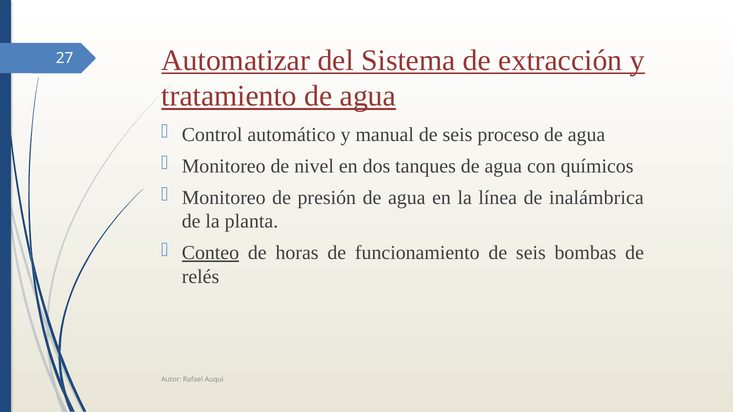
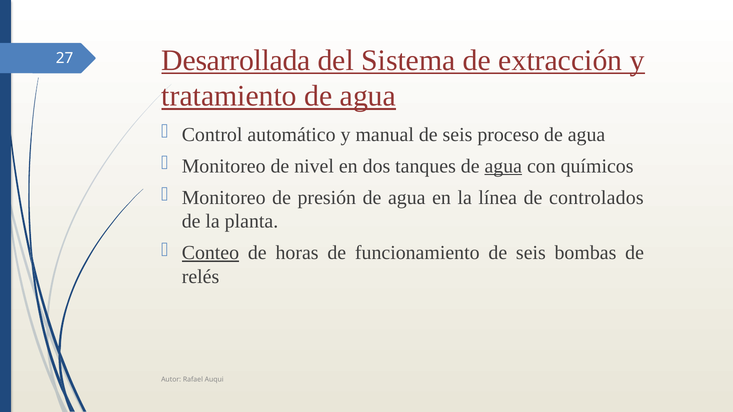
Automatizar: Automatizar -> Desarrollada (236, 60)
agua underline: none -> present (503, 166)
inalámbrica: inalámbrica -> controlados (596, 198)
